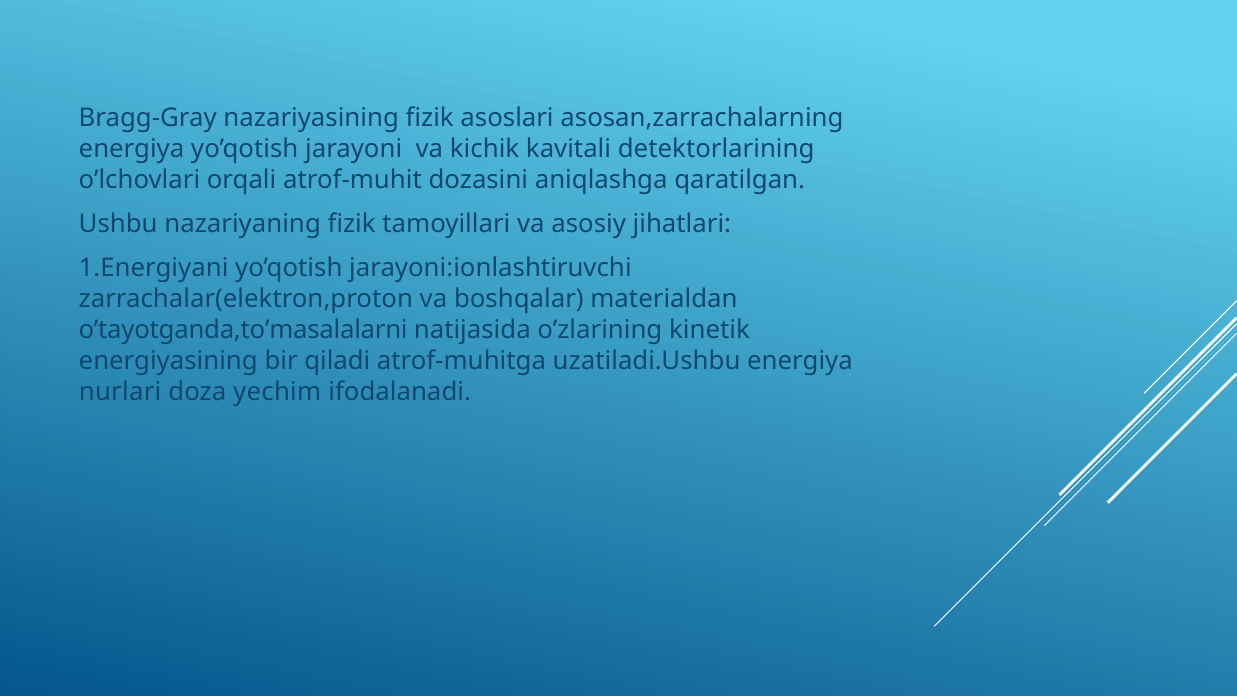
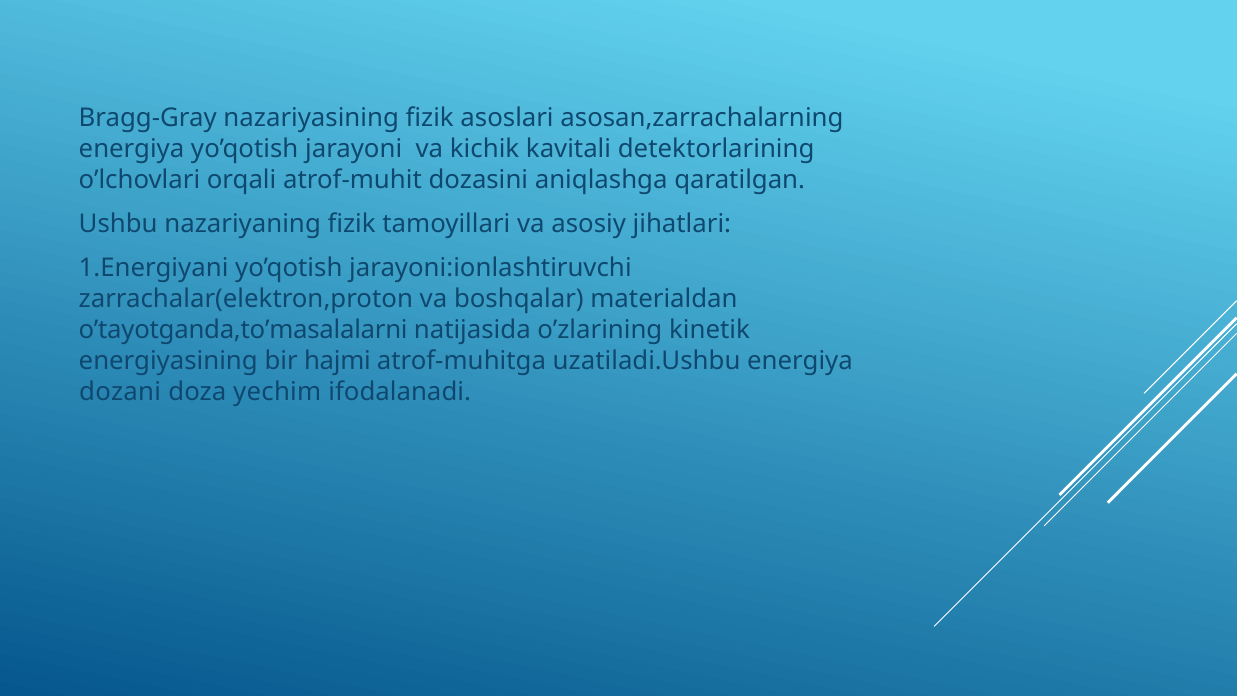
qiladi: qiladi -> hajmi (337, 361)
nurlari: nurlari -> dozani (120, 392)
